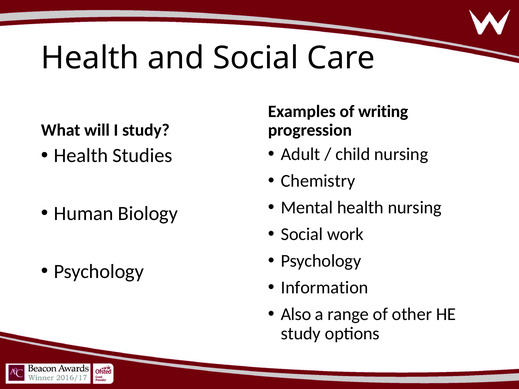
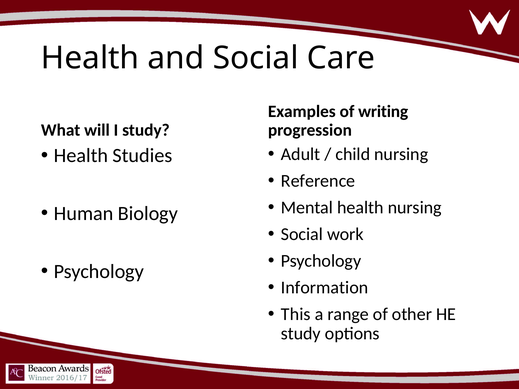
Chemistry: Chemistry -> Reference (318, 181)
Also: Also -> This (296, 314)
